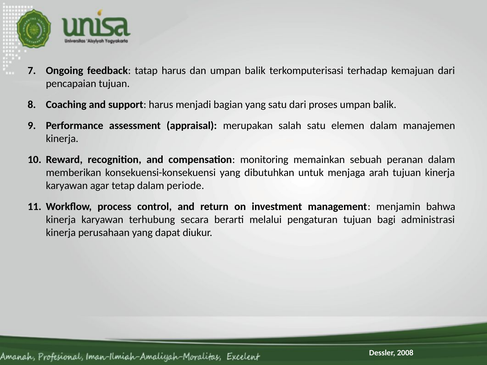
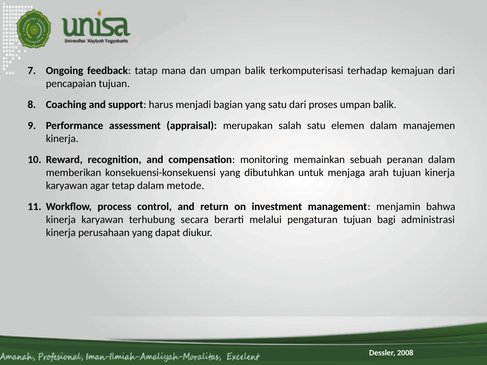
tatap harus: harus -> mana (174, 71)
periode: periode -> metode (185, 186)
